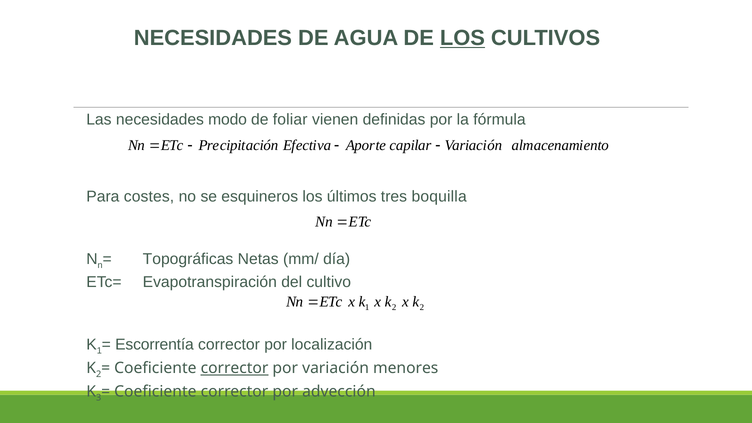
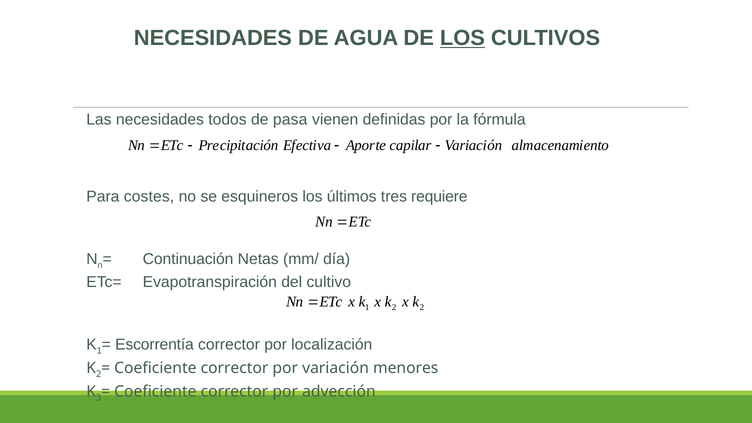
modo: modo -> todos (227, 120)
foliar: foliar -> pasa (290, 120)
boquilla: boquilla -> requiere (439, 197)
Topográficas: Topográficas -> Continuación (188, 259)
corrector underline: present -> none (235, 368)
